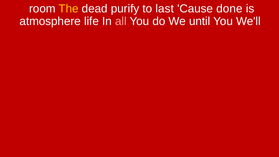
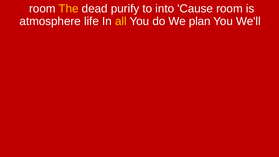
last: last -> into (165, 9)
Cause done: done -> room (230, 9)
all colour: pink -> yellow (121, 21)
until: until -> plan (200, 21)
